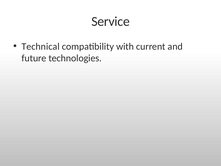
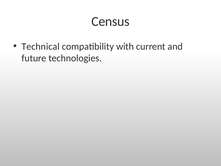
Service: Service -> Census (111, 21)
